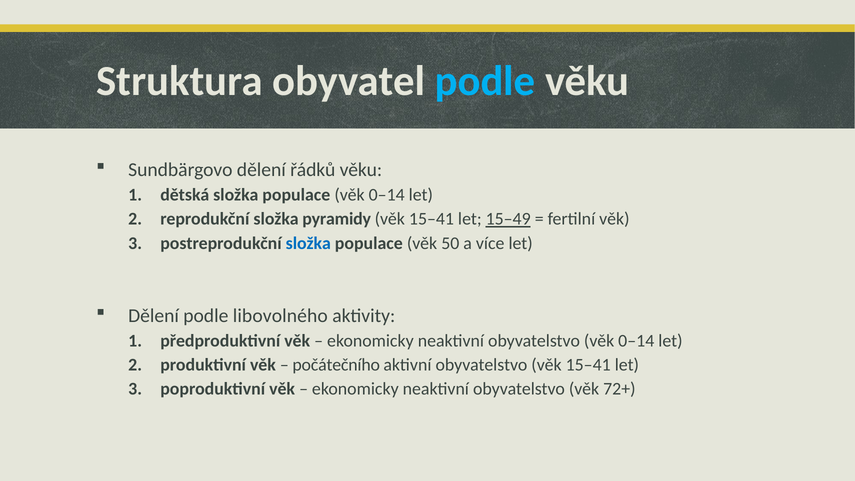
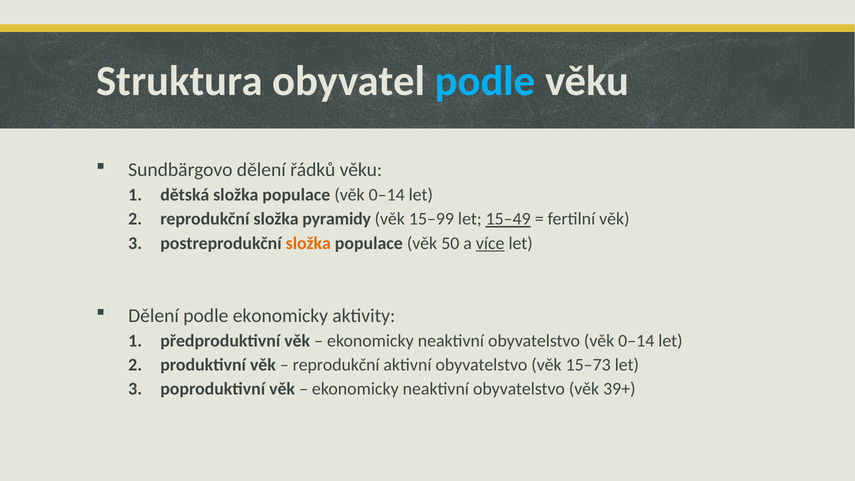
15–41: 15–41 -> 15–99 (431, 219)
složka colour: blue -> orange (308, 243)
více underline: none -> present (490, 243)
podle libovolného: libovolného -> ekonomicky (280, 316)
počátečního: počátečního -> reprodukční (336, 365)
obyvatelstvo věk 15–41: 15–41 -> 15–73 (588, 365)
72+: 72+ -> 39+ (619, 389)
